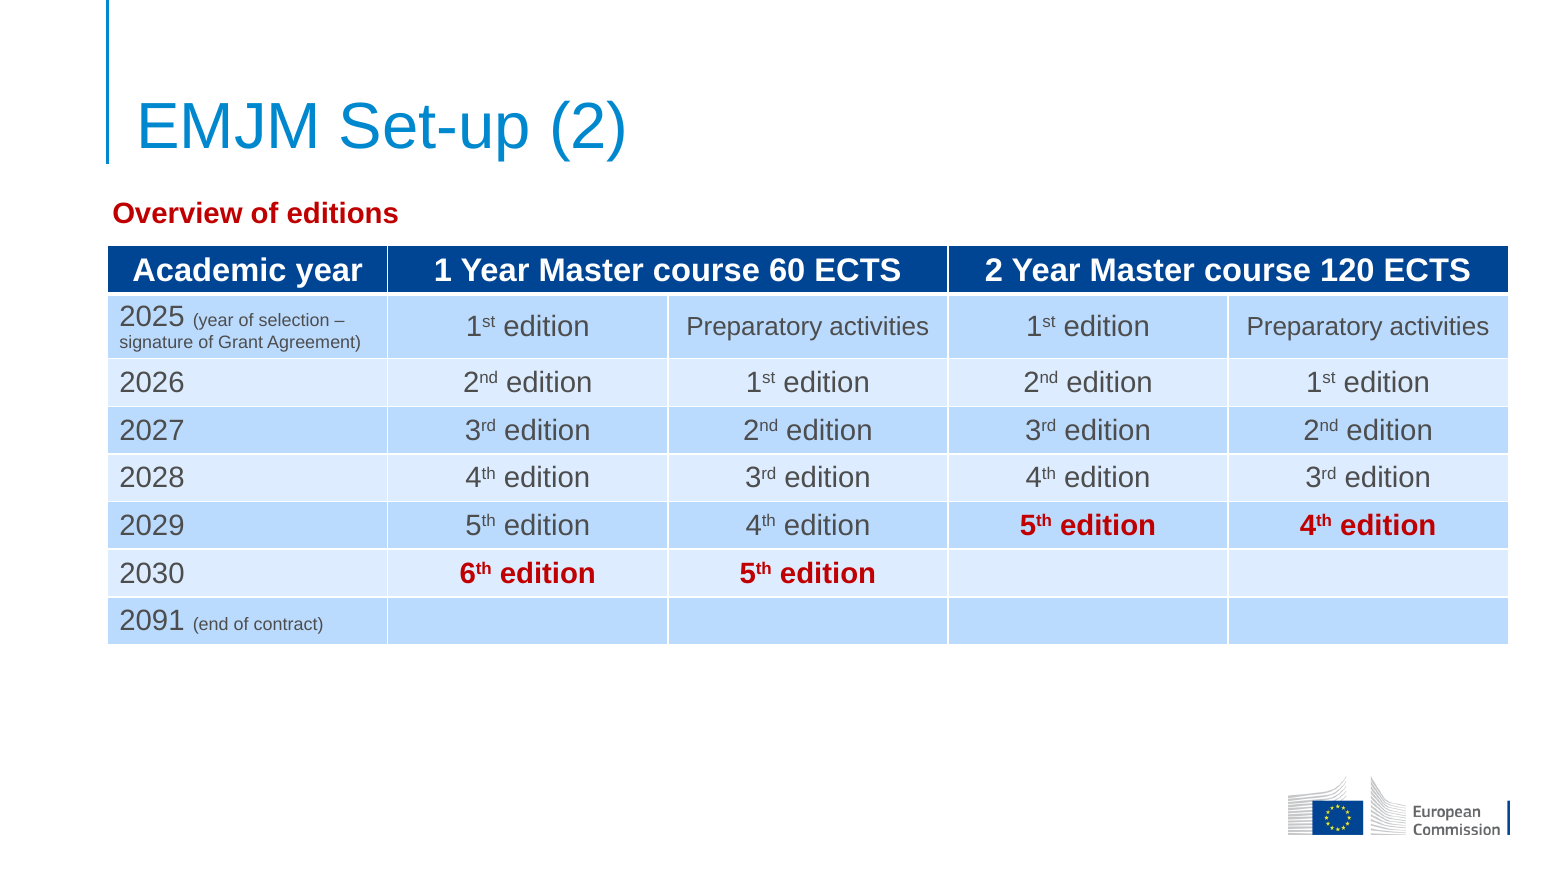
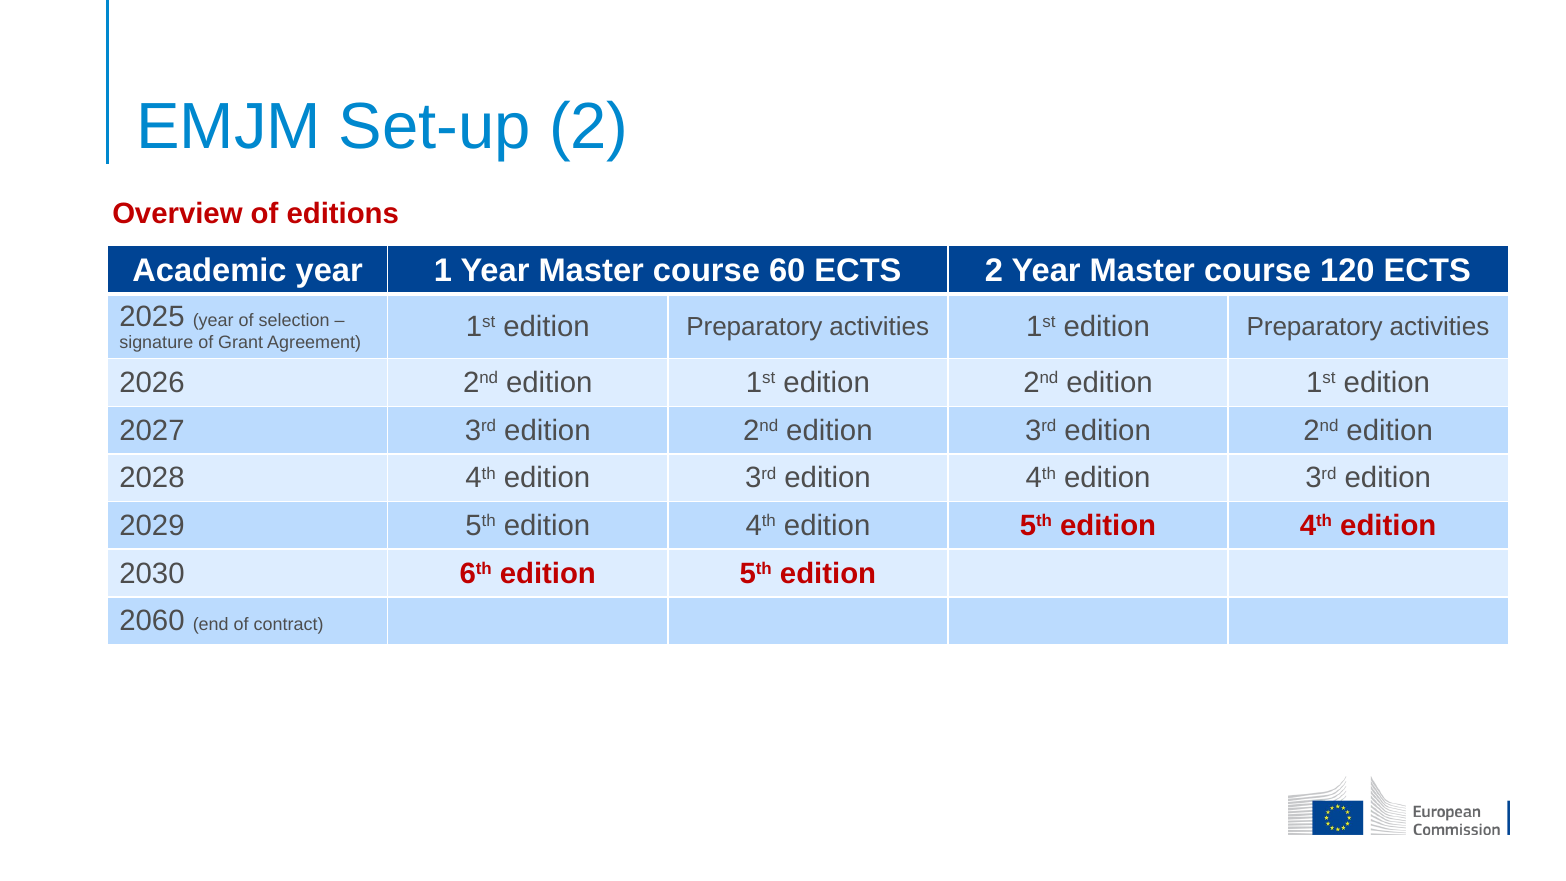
2091: 2091 -> 2060 (152, 621)
